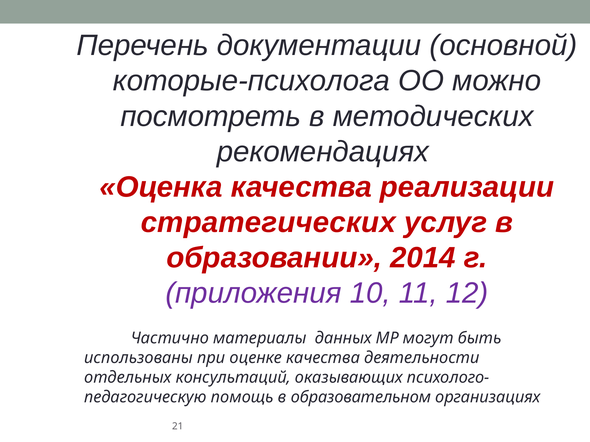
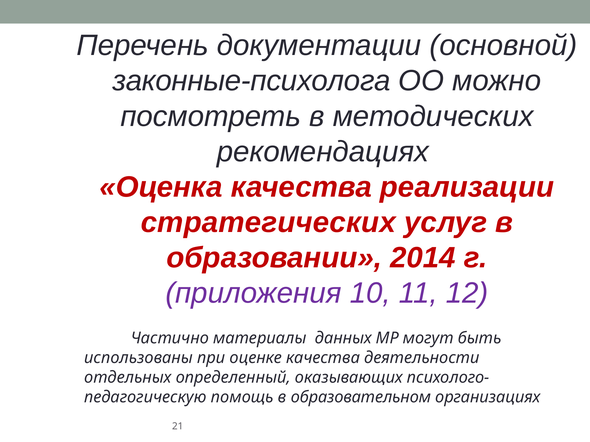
которые-психолога: которые-психолога -> законные-психолога (252, 81)
консультаций: консультаций -> определенный (233, 378)
